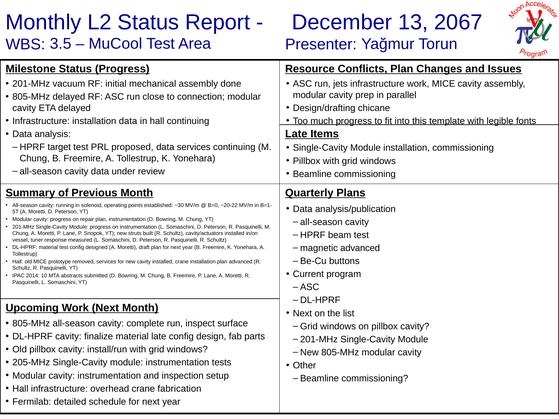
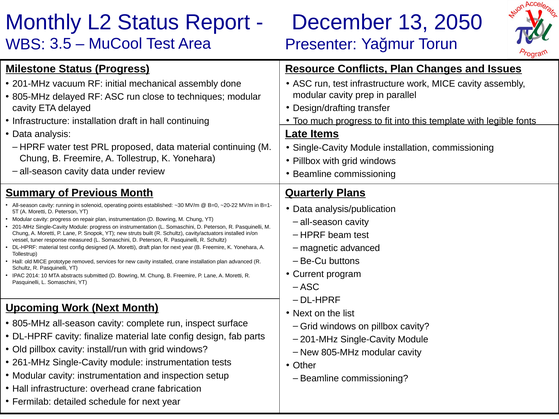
2067: 2067 -> 2050 (458, 22)
run jets: jets -> test (340, 84)
connection: connection -> techniques (201, 97)
chicane: chicane -> transfer (374, 108)
installation data: data -> draft (128, 121)
target: target -> water (59, 147)
data services: services -> material (194, 147)
205-MHz: 205-MHz -> 261-MHz (31, 363)
